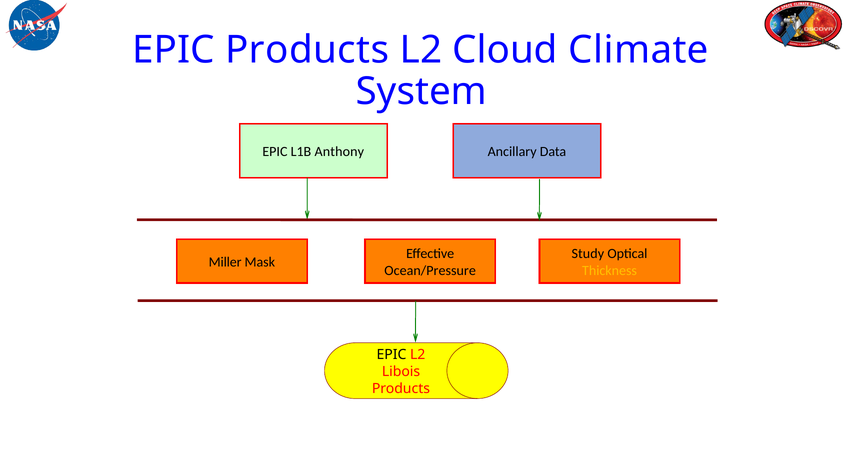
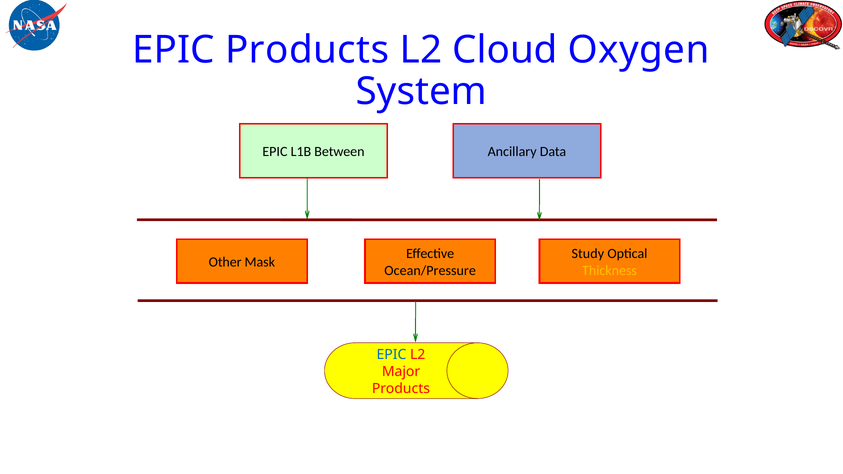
Climate: Climate -> Oxygen (639, 50)
Anthony: Anthony -> Between (339, 152)
Miller: Miller -> Other (225, 262)
EPIC colour: black -> blue (392, 355)
Libois: Libois -> Major (401, 372)
